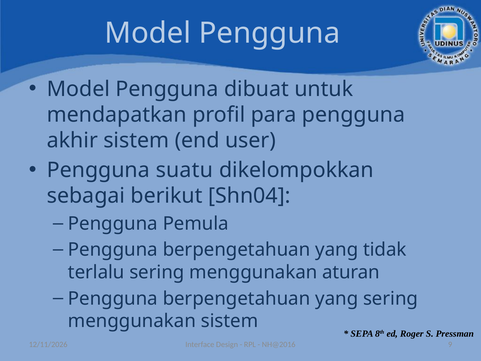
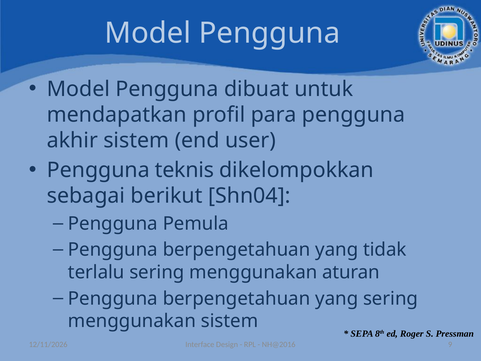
suatu: suatu -> teknis (185, 170)
